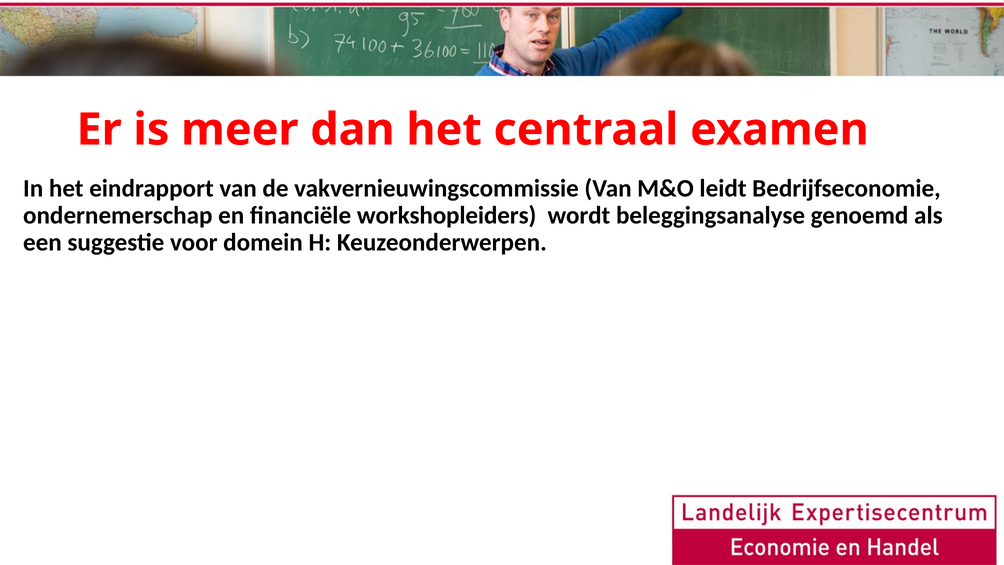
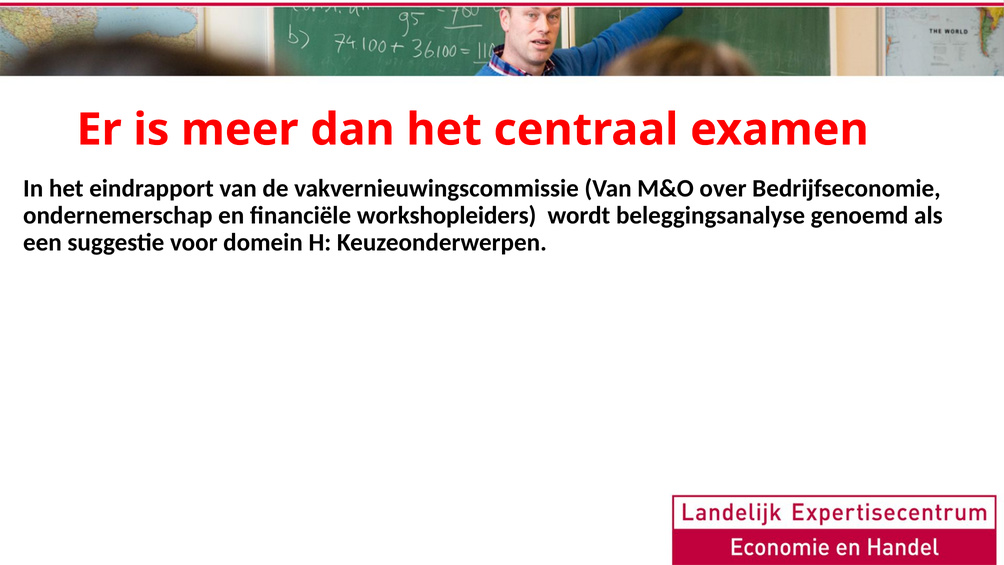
leidt: leidt -> over (723, 188)
